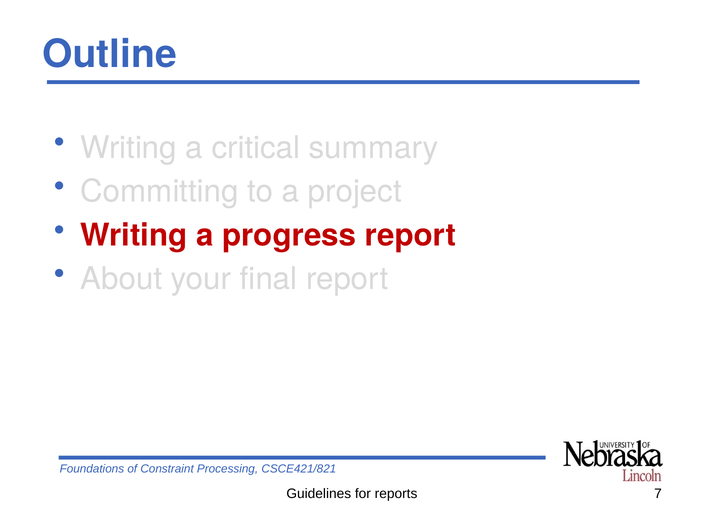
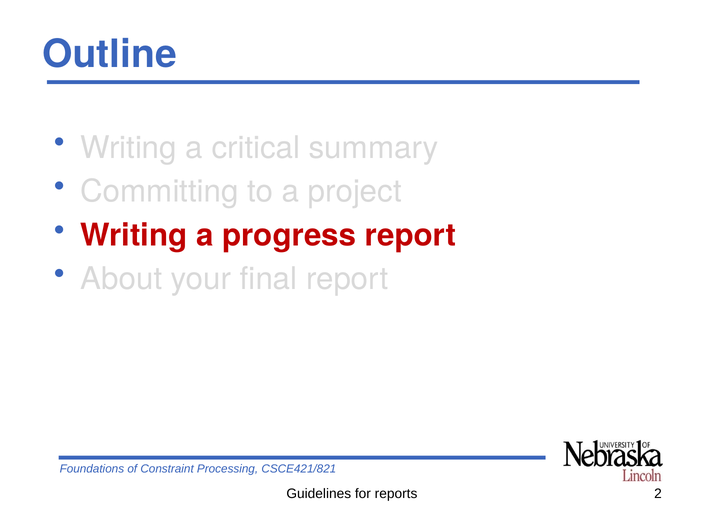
7: 7 -> 2 (658, 494)
